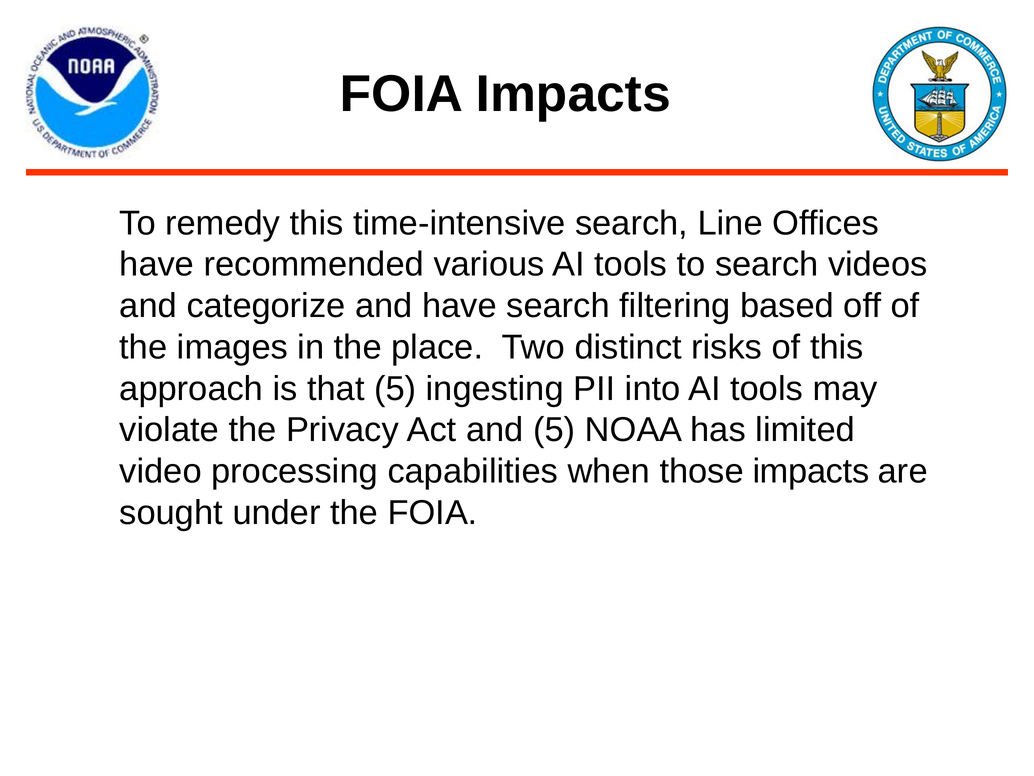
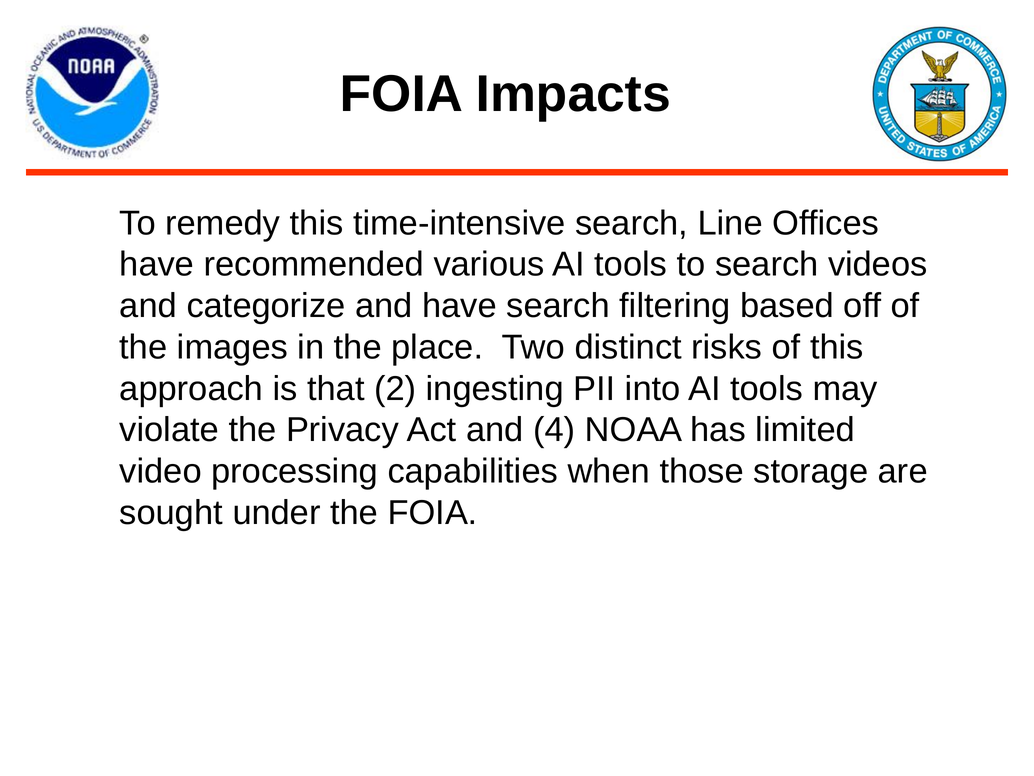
that 5: 5 -> 2 (395, 388)
and 5: 5 -> 4 (554, 430)
those impacts: impacts -> storage (811, 471)
